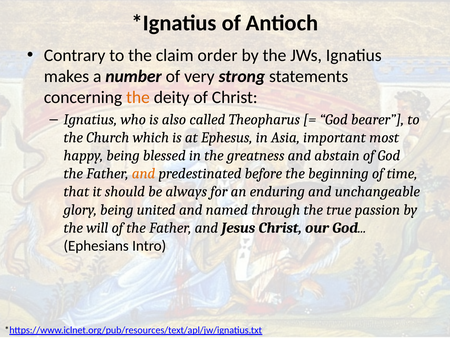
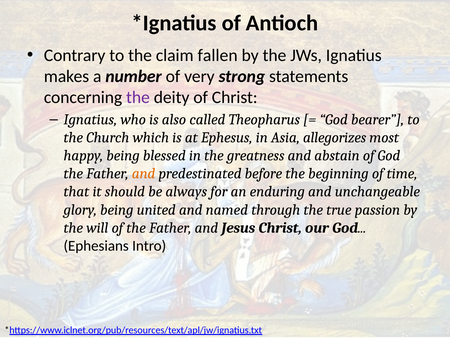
order: order -> fallen (218, 55)
the colour: orange -> purple (138, 97)
important: important -> allegorizes (335, 137)
